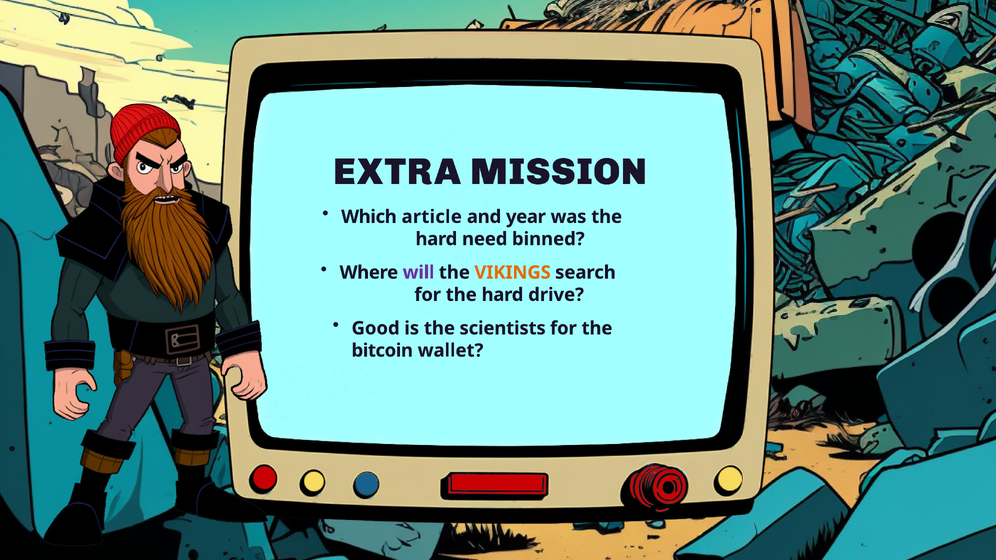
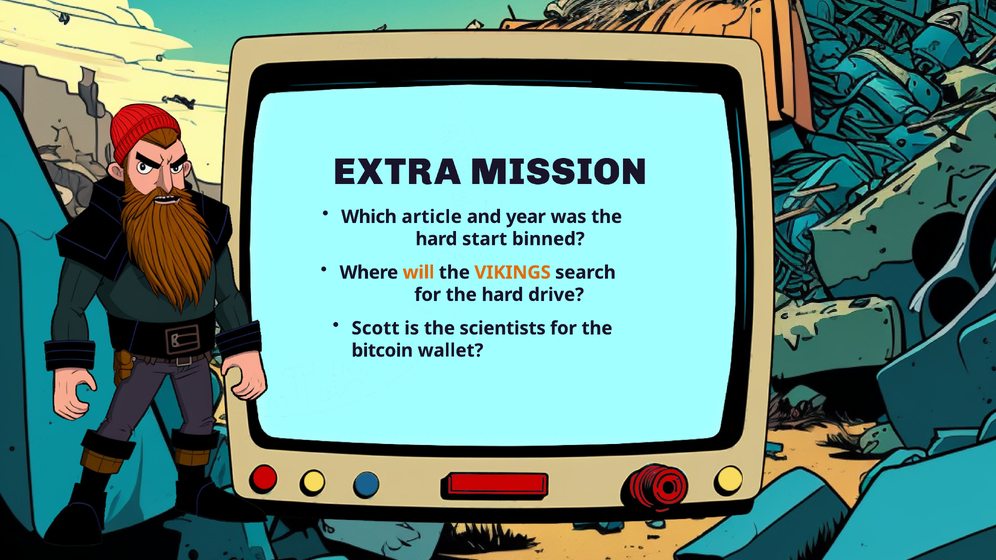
need: need -> start (485, 239)
will colour: purple -> orange (419, 273)
Good: Good -> Scott (375, 328)
